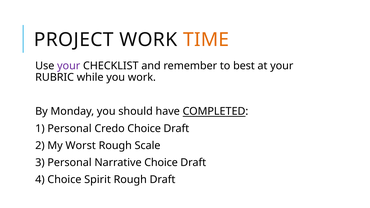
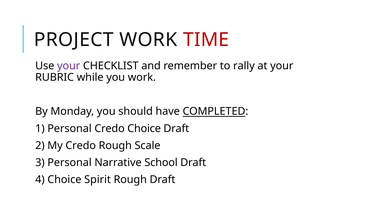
TIME colour: orange -> red (206, 40)
best: best -> rally (244, 66)
My Worst: Worst -> Credo (81, 146)
Narrative Choice: Choice -> School (161, 163)
